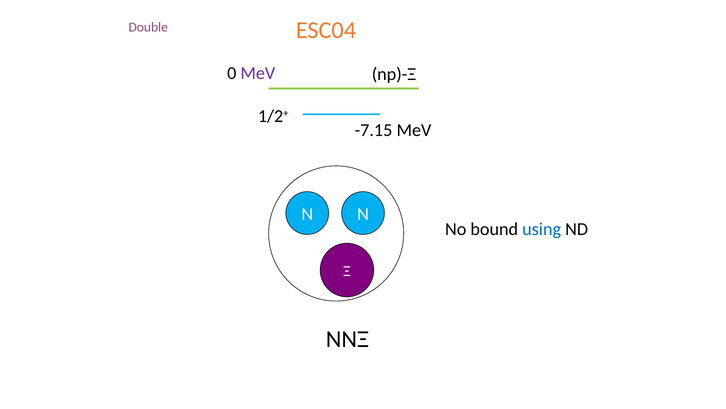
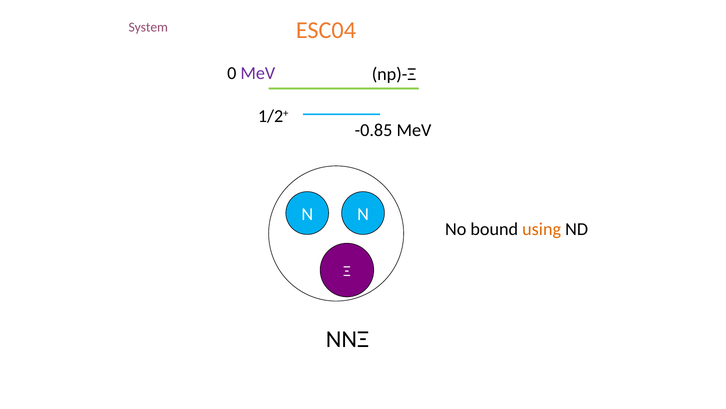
Double: Double -> System (148, 27)
-7.15: -7.15 -> -0.85 (374, 130)
using colour: blue -> orange (542, 229)
